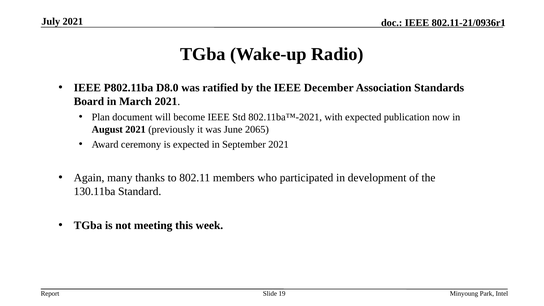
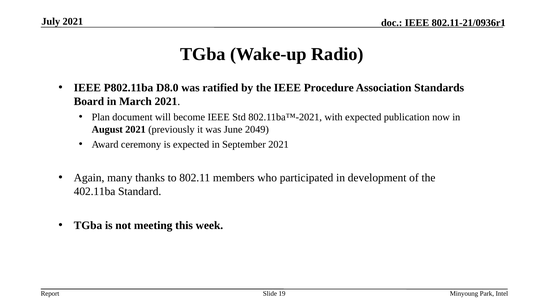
December: December -> Procedure (329, 88)
2065: 2065 -> 2049 (257, 129)
130.11ba: 130.11ba -> 402.11ba (95, 191)
